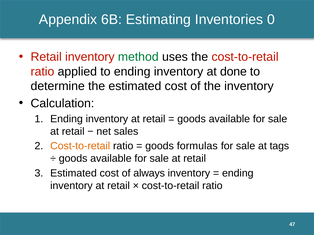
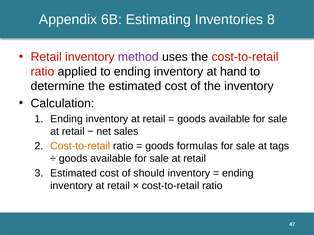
0: 0 -> 8 (271, 20)
method colour: green -> purple (138, 57)
done: done -> hand (233, 72)
always: always -> should (149, 173)
